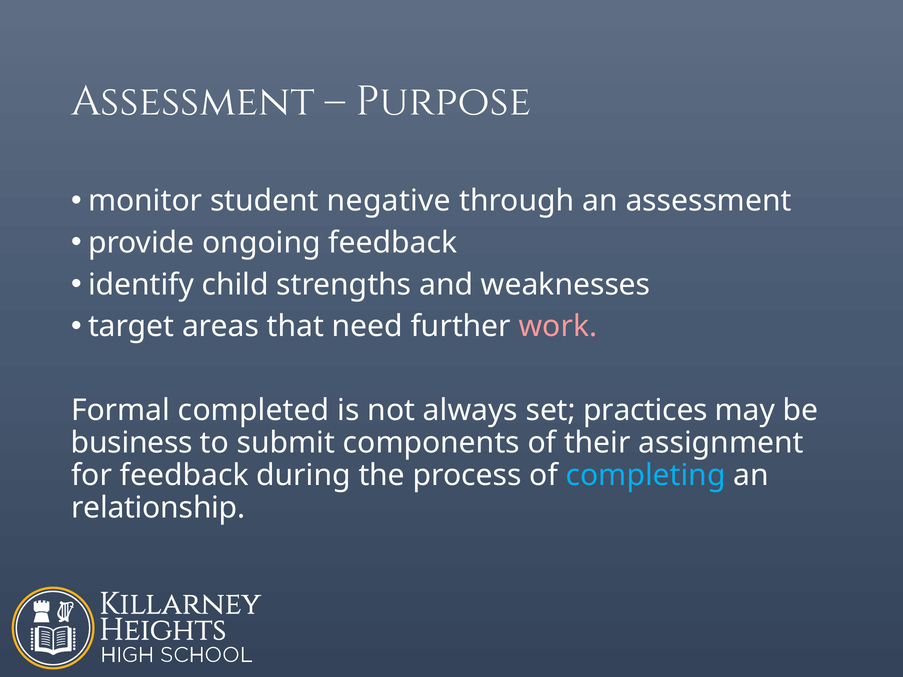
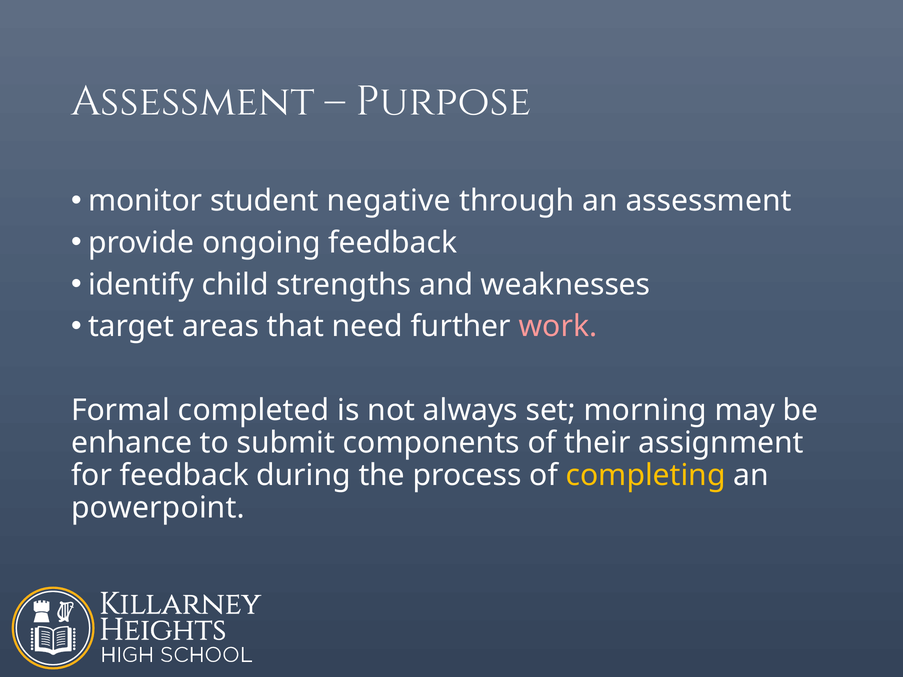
practices: practices -> morning (645, 410)
business: business -> enhance (132, 443)
completing colour: light blue -> yellow (646, 475)
relationship: relationship -> powerpoint (158, 508)
